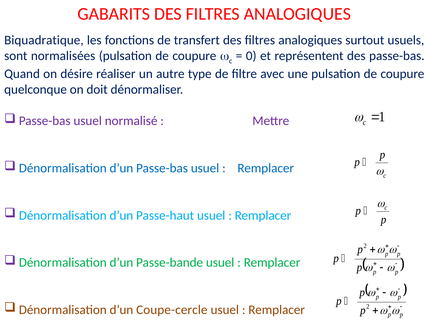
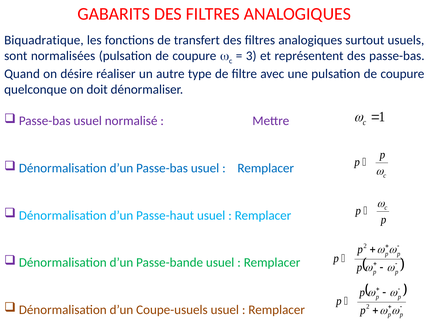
0: 0 -> 3 (251, 56)
Coupe-cercle: Coupe-cercle -> Coupe-usuels (172, 310)
